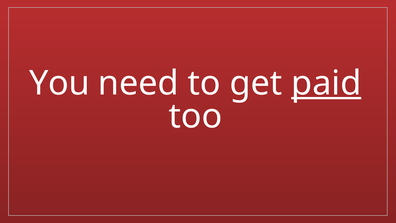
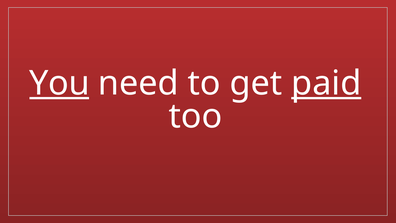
You underline: none -> present (59, 83)
